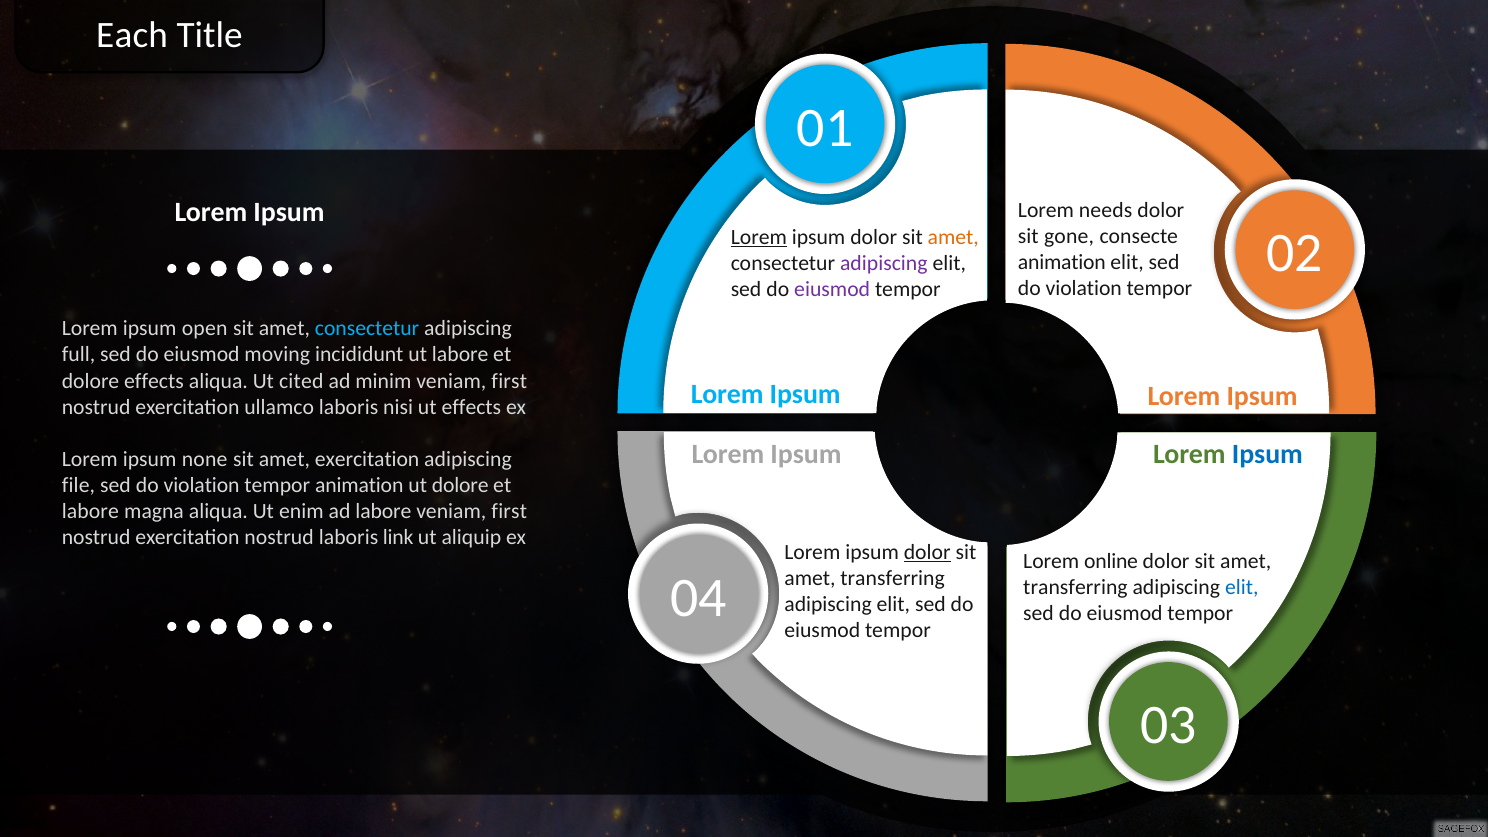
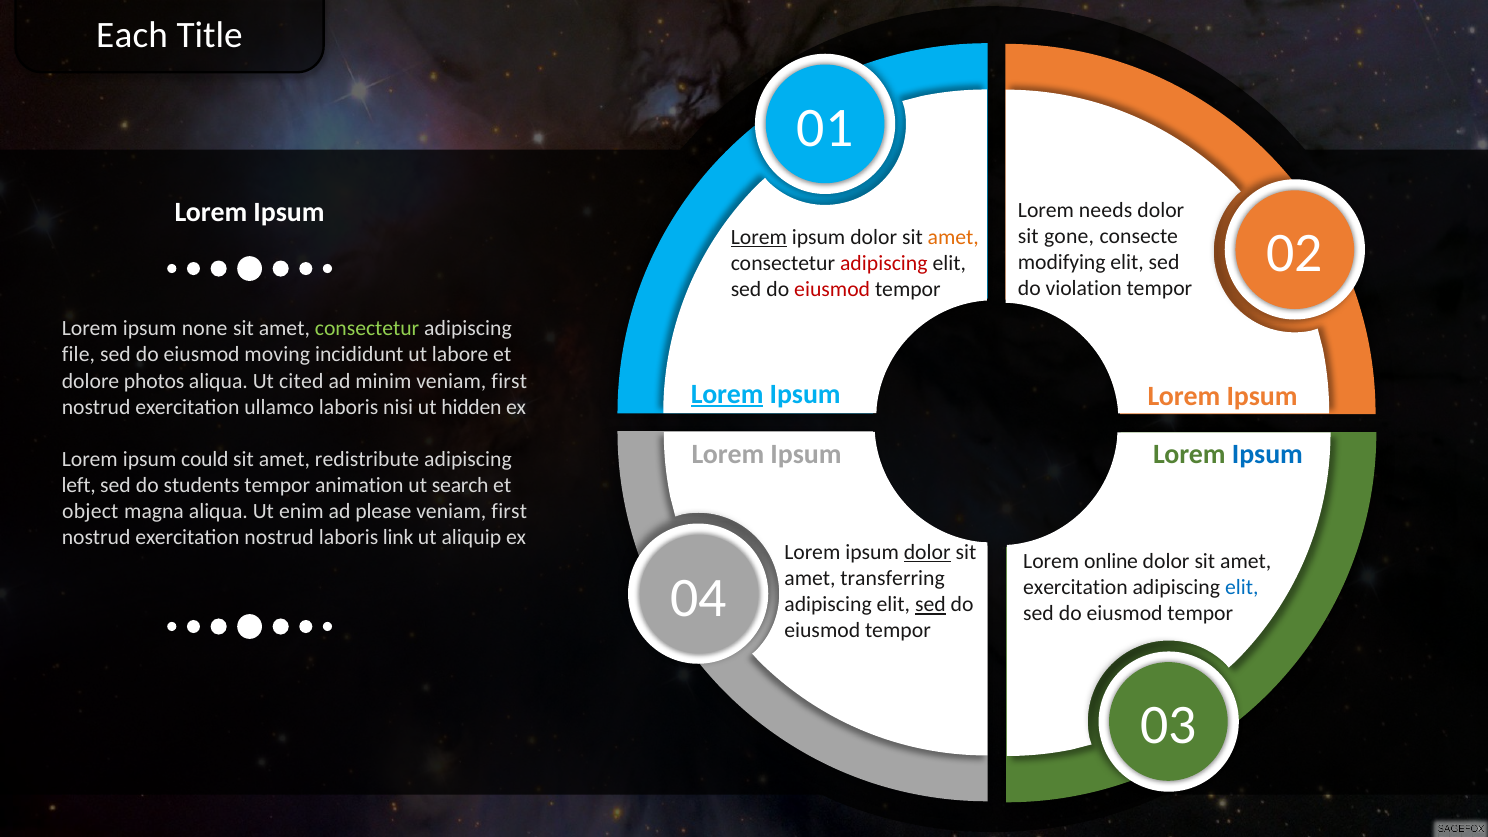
animation: animation -> modifying (1062, 263)
adipiscing colour: purple -> red (884, 263)
eiusmod colour: purple -> red (832, 289)
open: open -> none (205, 329)
consectetur colour: light blue -> light green (367, 329)
full: full -> file (78, 355)
dolore effects: effects -> photos (154, 381)
Lorem underline: none -> present (727, 394)
ut effects: effects -> hidden (471, 407)
none: none -> could (205, 459)
amet exercitation: exercitation -> redistribute (367, 459)
file: file -> left (79, 485)
violation: violation -> students (202, 485)
ut dolore: dolore -> search (460, 485)
labore: labore -> object (90, 511)
ad labore: labore -> please (383, 511)
transferring: transferring -> exercitation (1075, 587)
sed underline: none -> present (930, 605)
